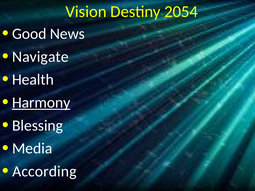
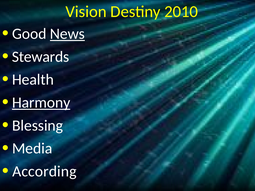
2054: 2054 -> 2010 (181, 12)
News underline: none -> present (67, 34)
Navigate: Navigate -> Stewards (40, 57)
